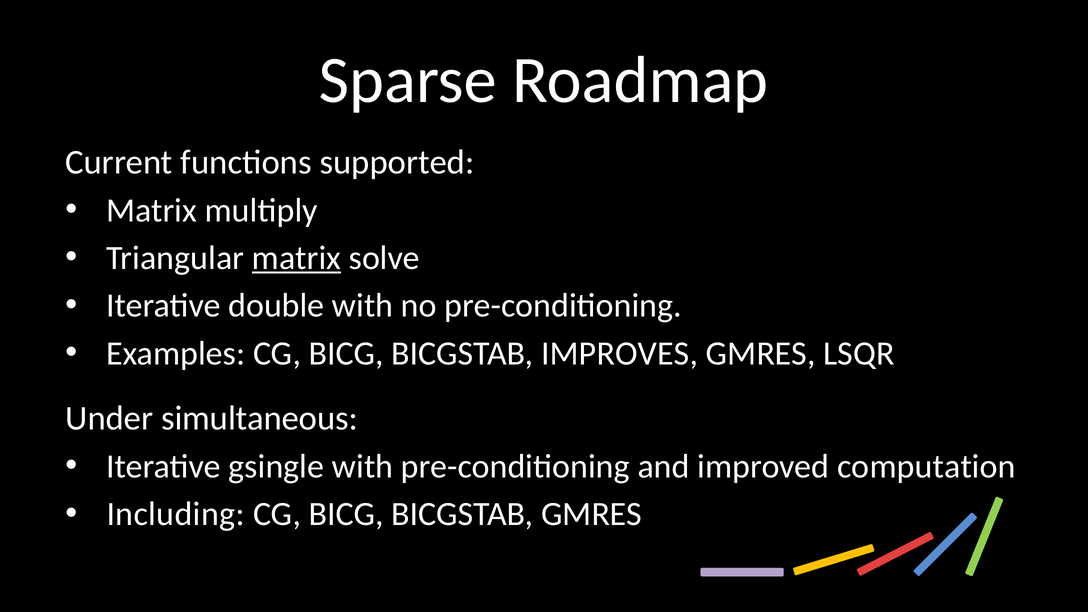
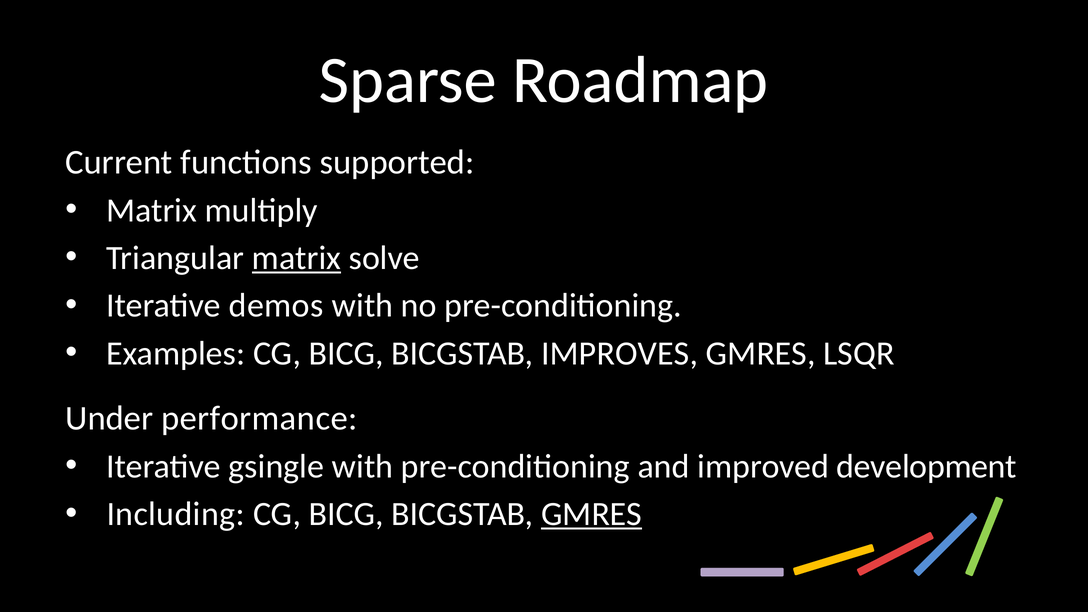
double: double -> demos (276, 306)
simultaneous: simultaneous -> performance (259, 418)
computation: computation -> development (927, 466)
GMRES underline: none -> present (592, 514)
